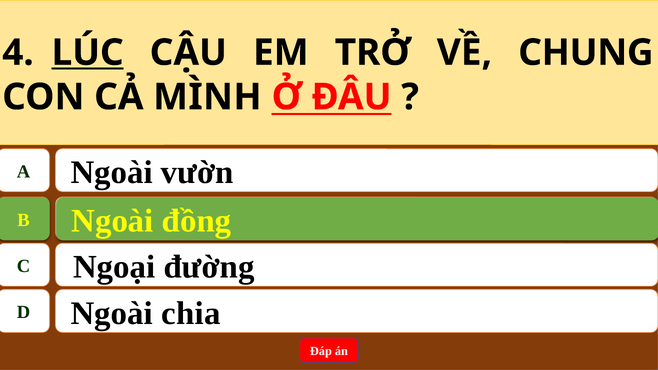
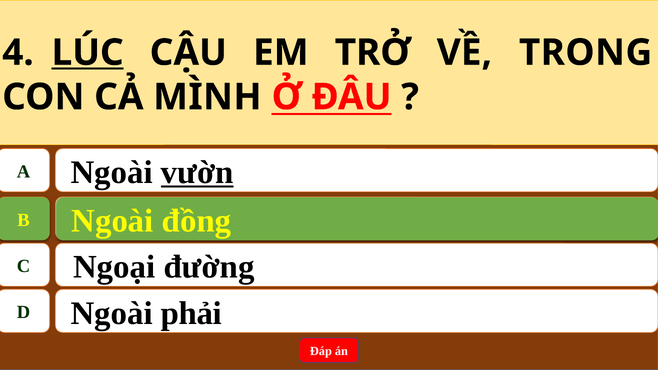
CHUNG: CHUNG -> TRONG (586, 53)
vườn underline: none -> present (197, 172)
chia: chia -> phải (191, 313)
